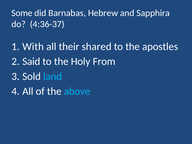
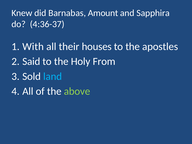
Some: Some -> Knew (22, 13)
Hebrew: Hebrew -> Amount (103, 13)
shared: shared -> houses (97, 46)
above colour: light blue -> light green (77, 91)
